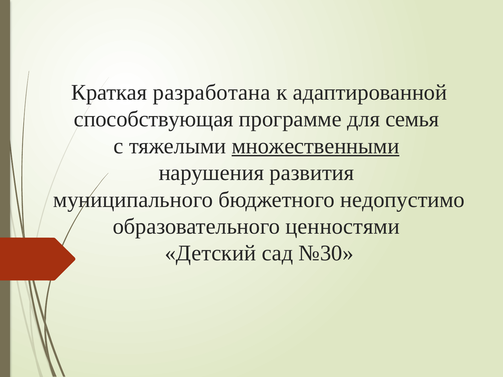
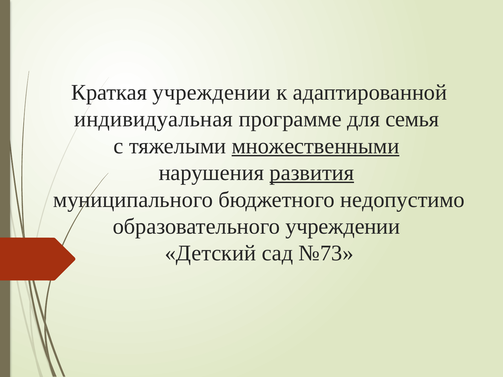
Краткая разработана: разработана -> учреждении (212, 92)
способствующая: способствующая -> индивидуальная (154, 119)
развития underline: none -> present (312, 173)
образовательного ценностями: ценностями -> учреждении (343, 227)
№30: №30 -> №73 (326, 253)
